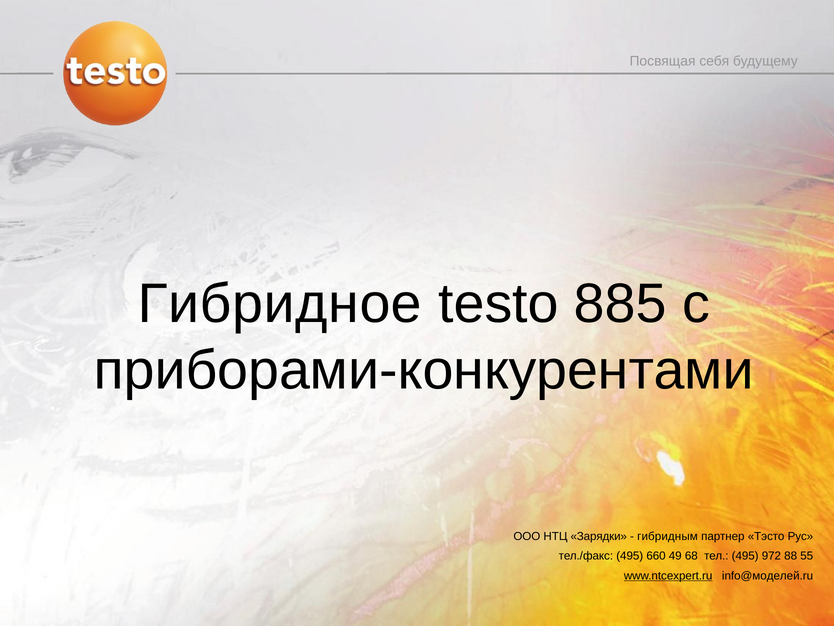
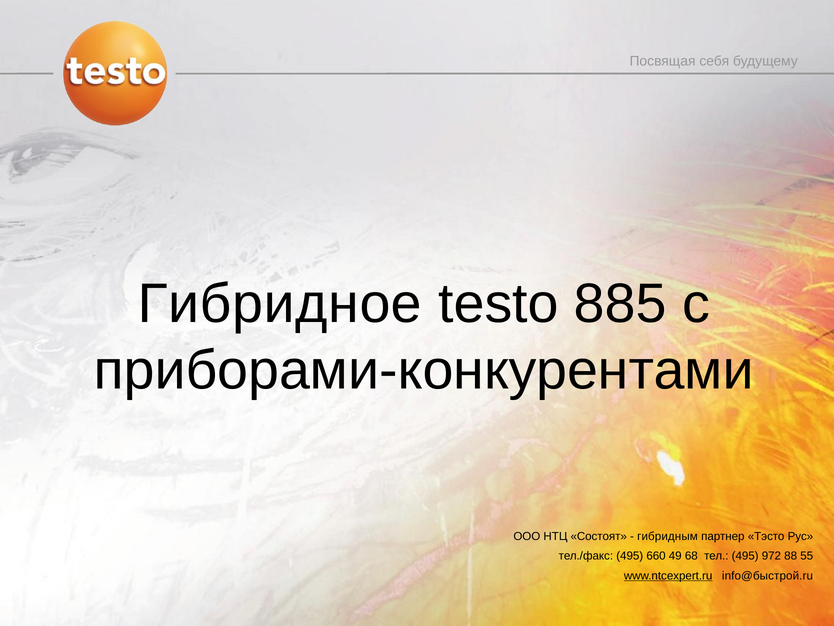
Зарядки: Зарядки -> Состоят (599, 536)
info@моделей.ru: info@моделей.ru -> info@быстрой.ru (767, 575)
